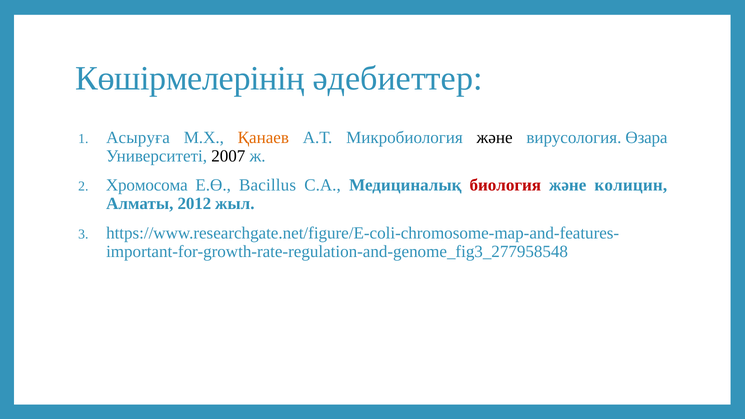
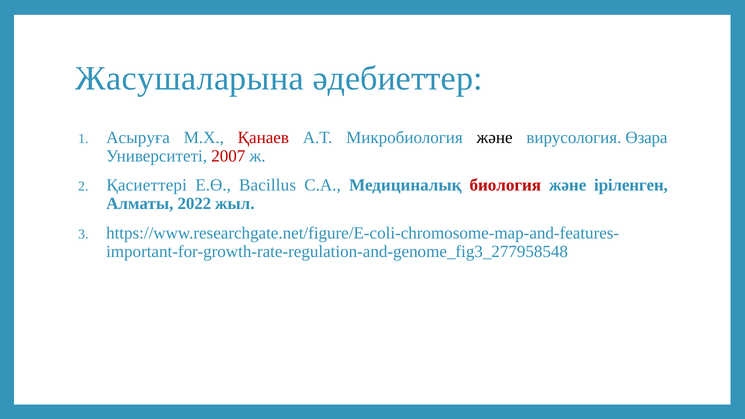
Көшірмелерінің: Көшірмелерінің -> Жасушаларына (190, 78)
Қанаев colour: orange -> red (263, 138)
2007 colour: black -> red (228, 156)
Хромосома: Хромосома -> Қасиеттері (147, 185)
колицин: колицин -> іріленген (631, 185)
2012: 2012 -> 2022 (194, 204)
